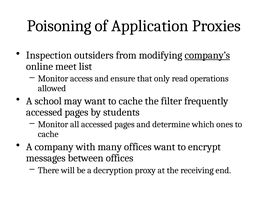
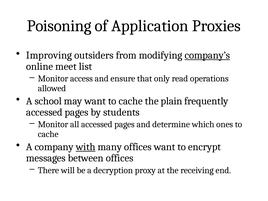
Inspection: Inspection -> Improving (49, 55)
filter: filter -> plain (172, 101)
with underline: none -> present (86, 147)
